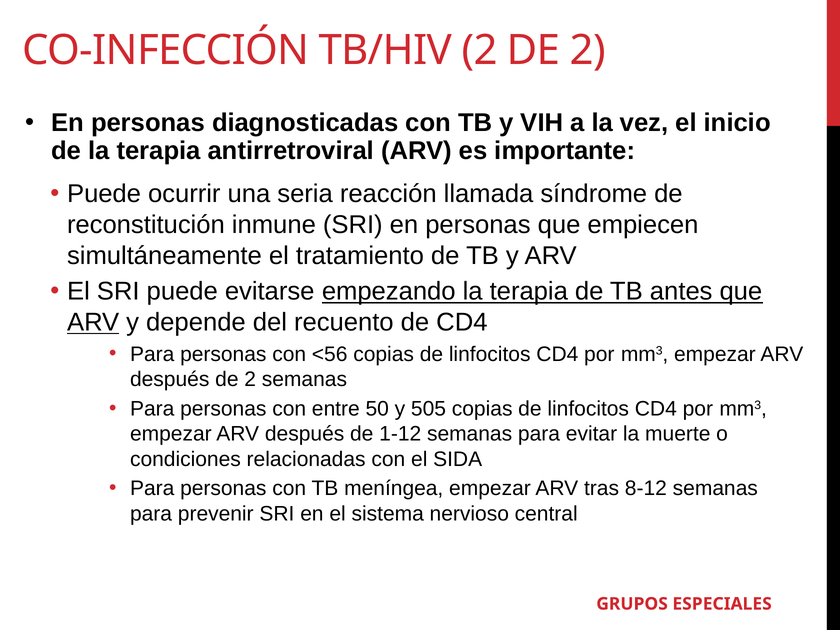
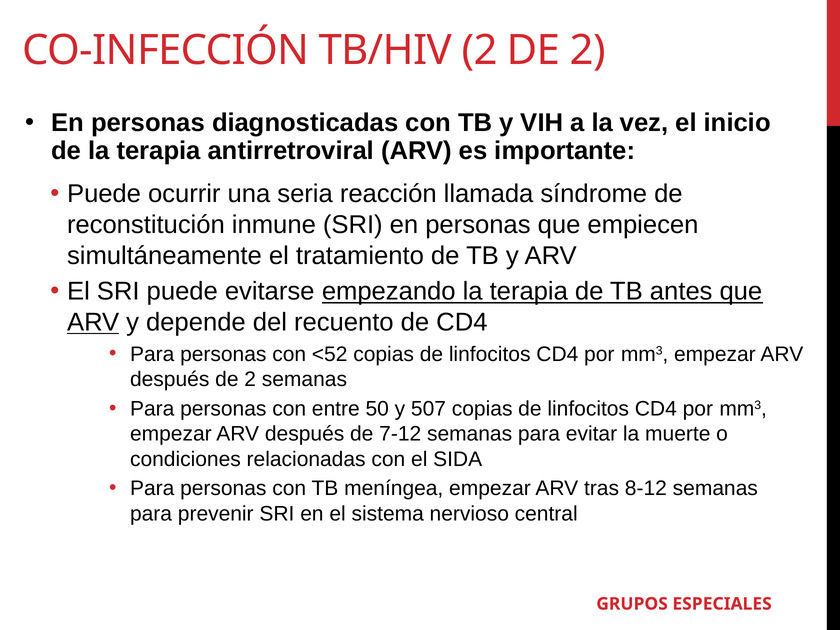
<56: <56 -> <52 (330, 354)
505: 505 -> 507 (429, 409)
1-12: 1-12 -> 7-12 (400, 434)
